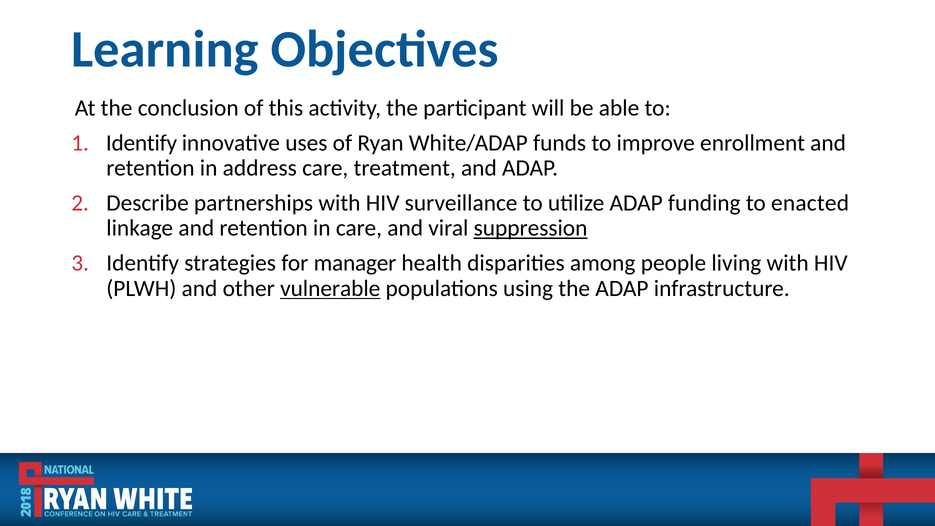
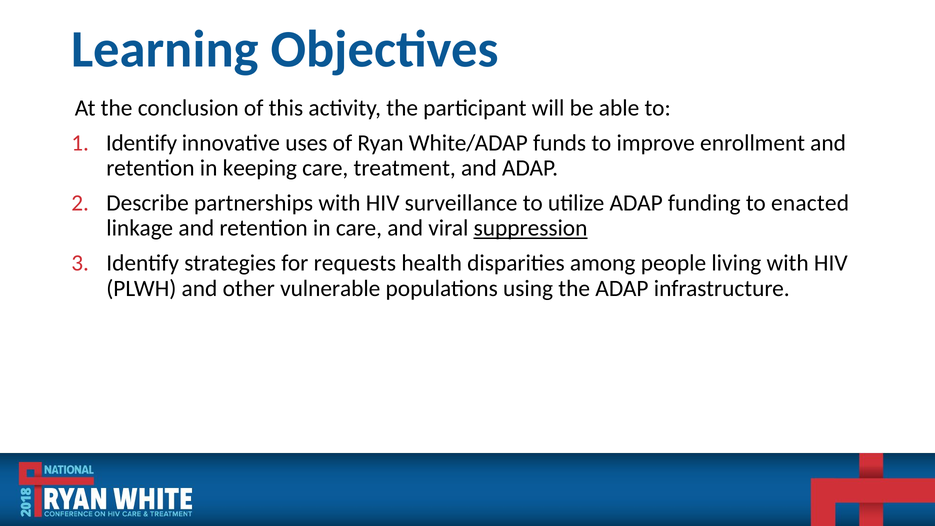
address: address -> keeping (260, 168)
manager: manager -> requests (355, 263)
vulnerable underline: present -> none (330, 288)
